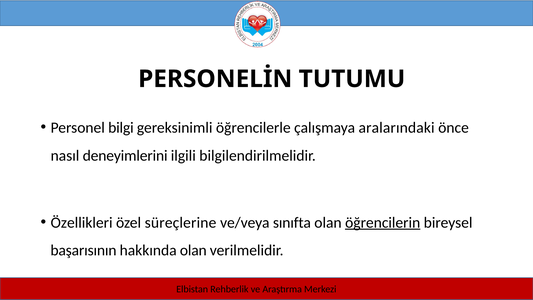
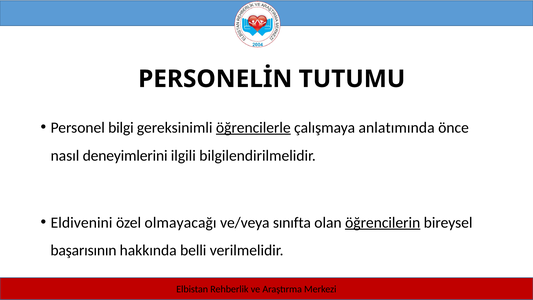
öğrencilerle underline: none -> present (253, 128)
aralarındaki: aralarındaki -> anlatımında (397, 128)
Özellikleri: Özellikleri -> Eldivenini (82, 222)
süreçlerine: süreçlerine -> olmayacağı (181, 222)
hakkında olan: olan -> belli (193, 250)
